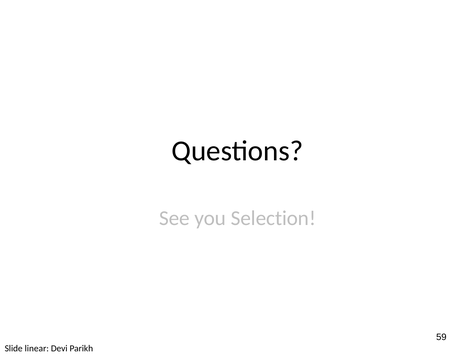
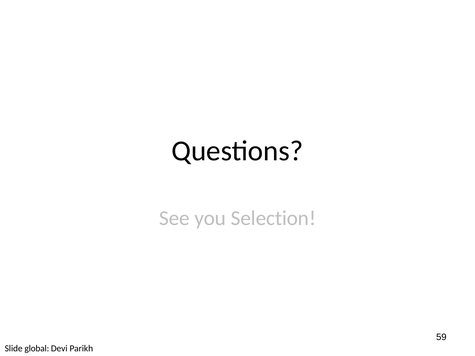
linear: linear -> global (37, 349)
